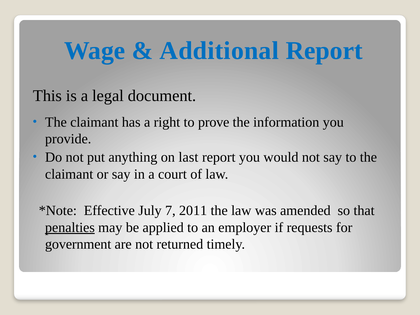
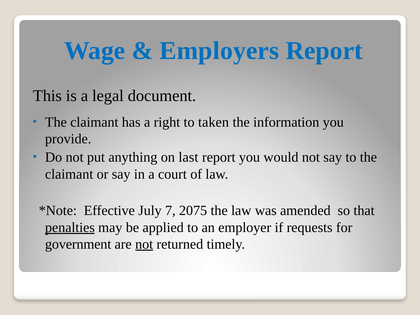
Additional: Additional -> Employers (219, 51)
prove: prove -> taken (214, 122)
2011: 2011 -> 2075 (193, 211)
not underline: none -> present (144, 244)
